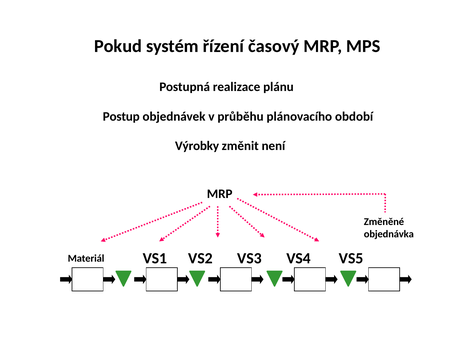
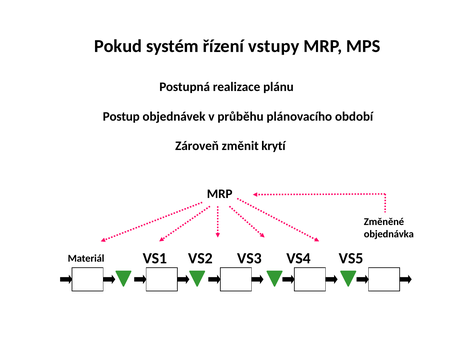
časový: časový -> vstupy (274, 46)
Výrobky: Výrobky -> Zároveň (197, 146)
není: není -> krytí (273, 146)
